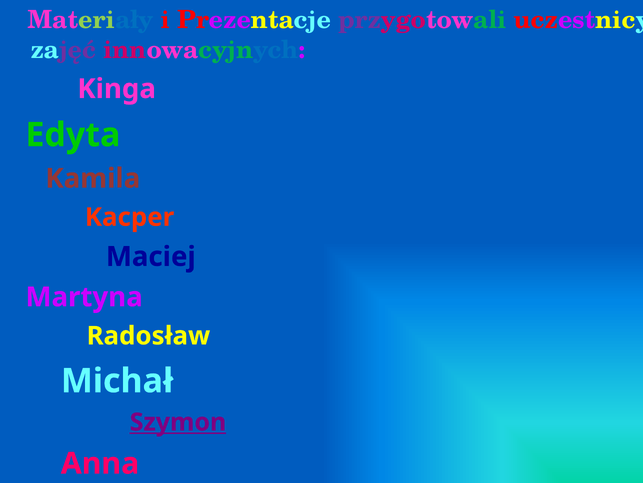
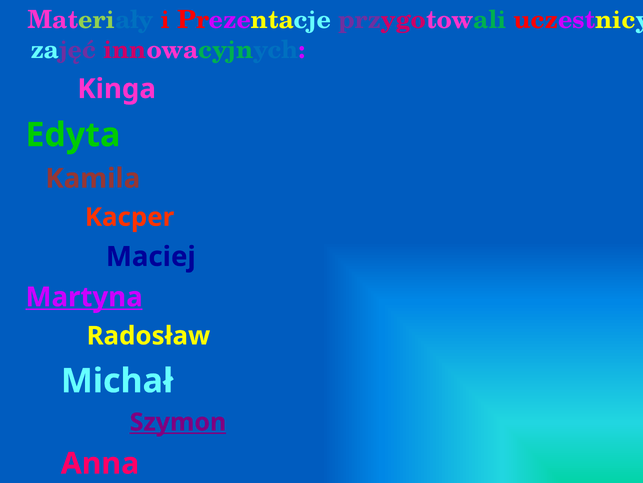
Martyna underline: none -> present (84, 297)
